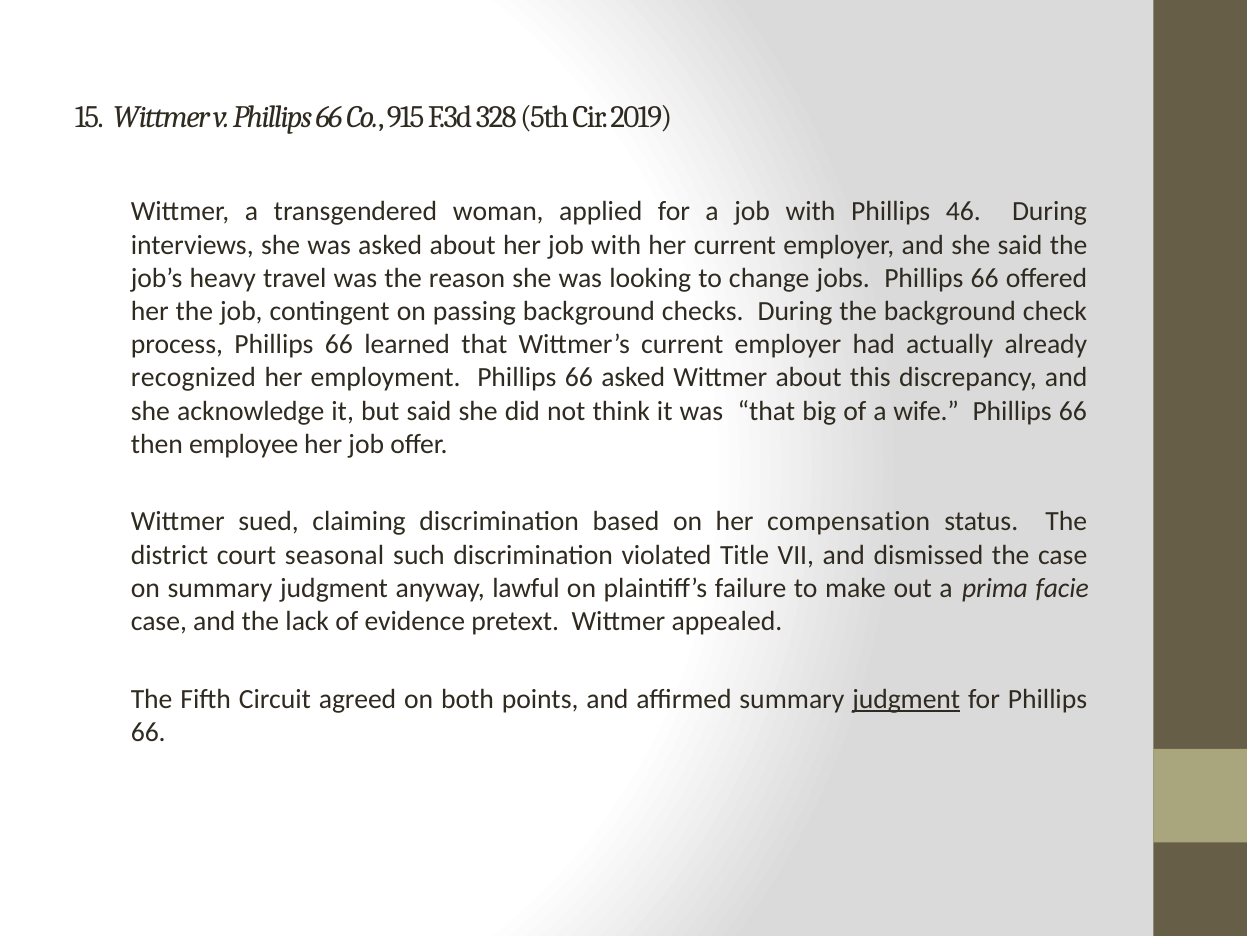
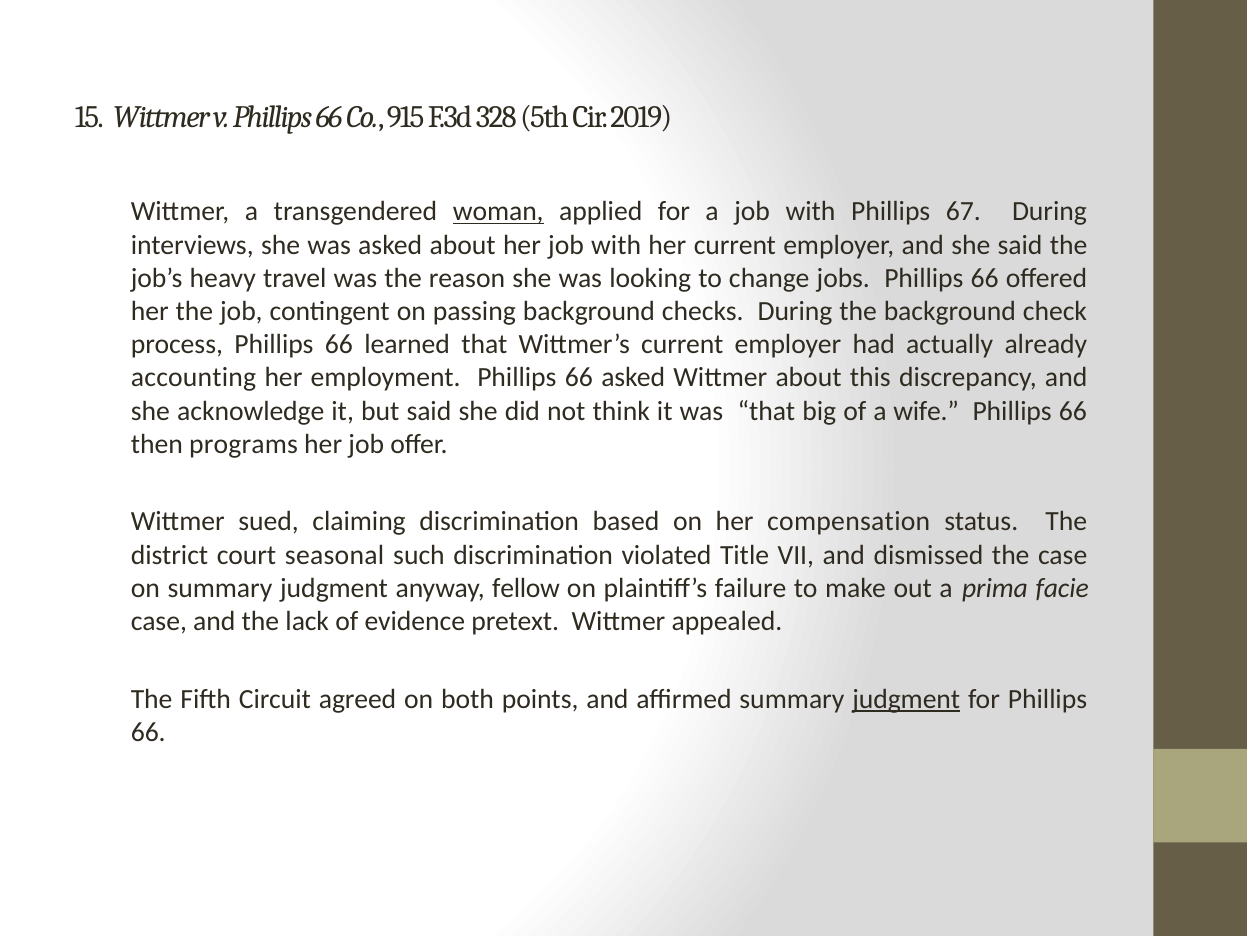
woman underline: none -> present (498, 211)
46: 46 -> 67 (963, 211)
recognized: recognized -> accounting (194, 377)
employee: employee -> programs (244, 444)
lawful: lawful -> fellow (526, 588)
